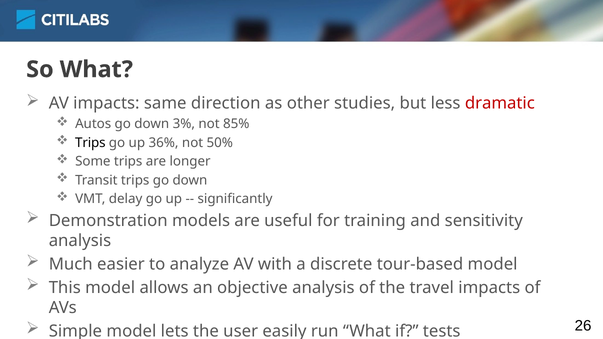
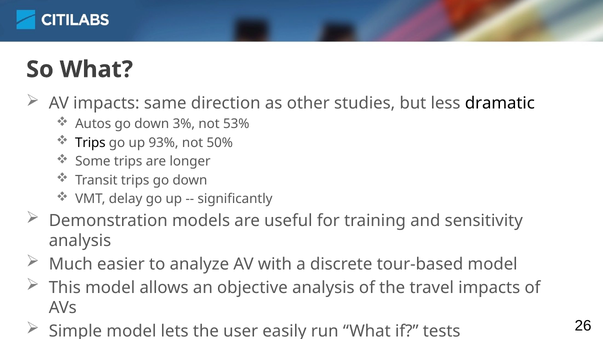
dramatic colour: red -> black (500, 103)
85%: 85% -> 53% (236, 124)
36%: 36% -> 93% (164, 143)
